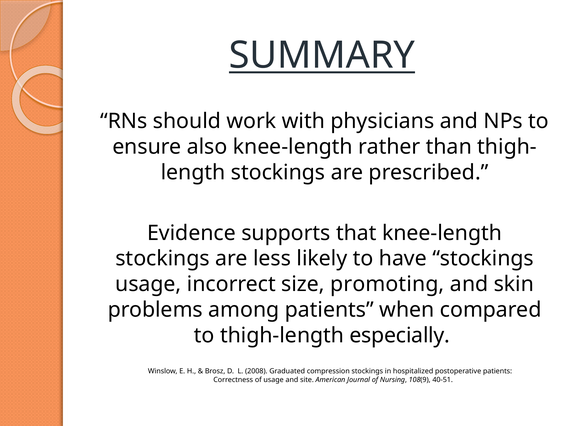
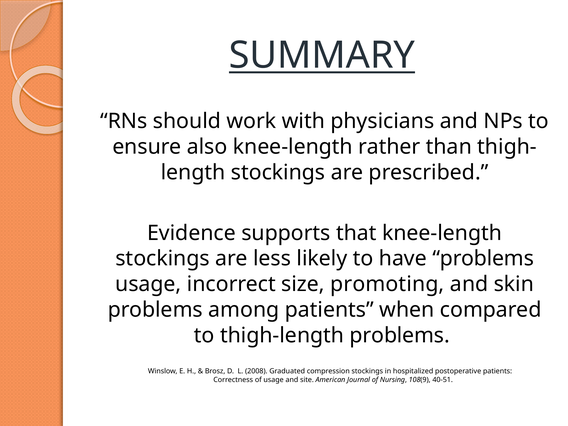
have stockings: stockings -> problems (483, 259)
thigh-length especially: especially -> problems (400, 335)
